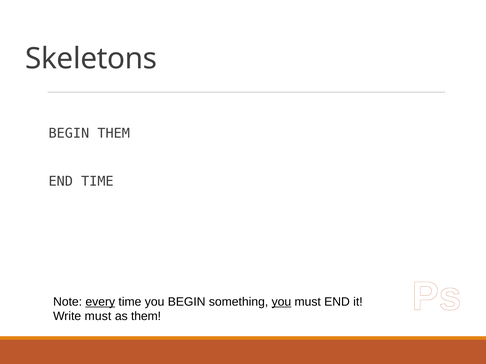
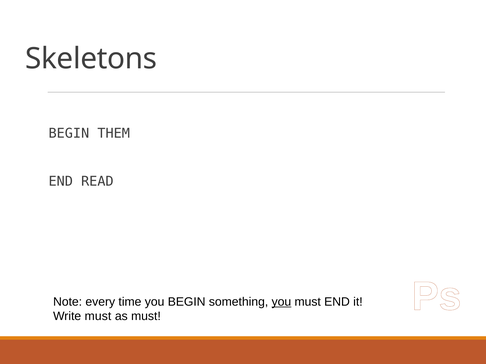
END TIME: TIME -> READ (97, 182)
every underline: present -> none (100, 302)
as them: them -> must (146, 317)
